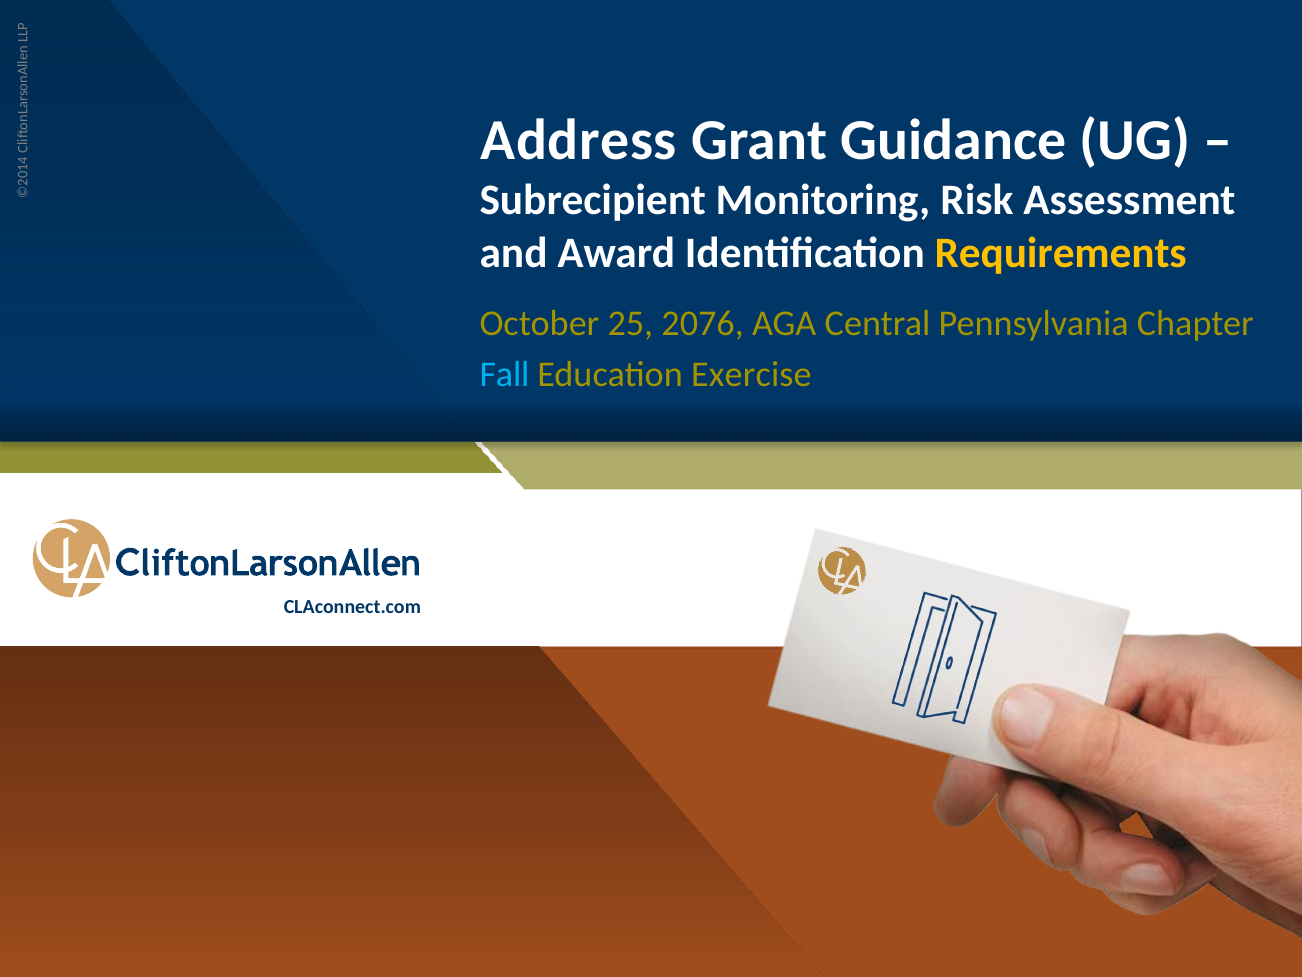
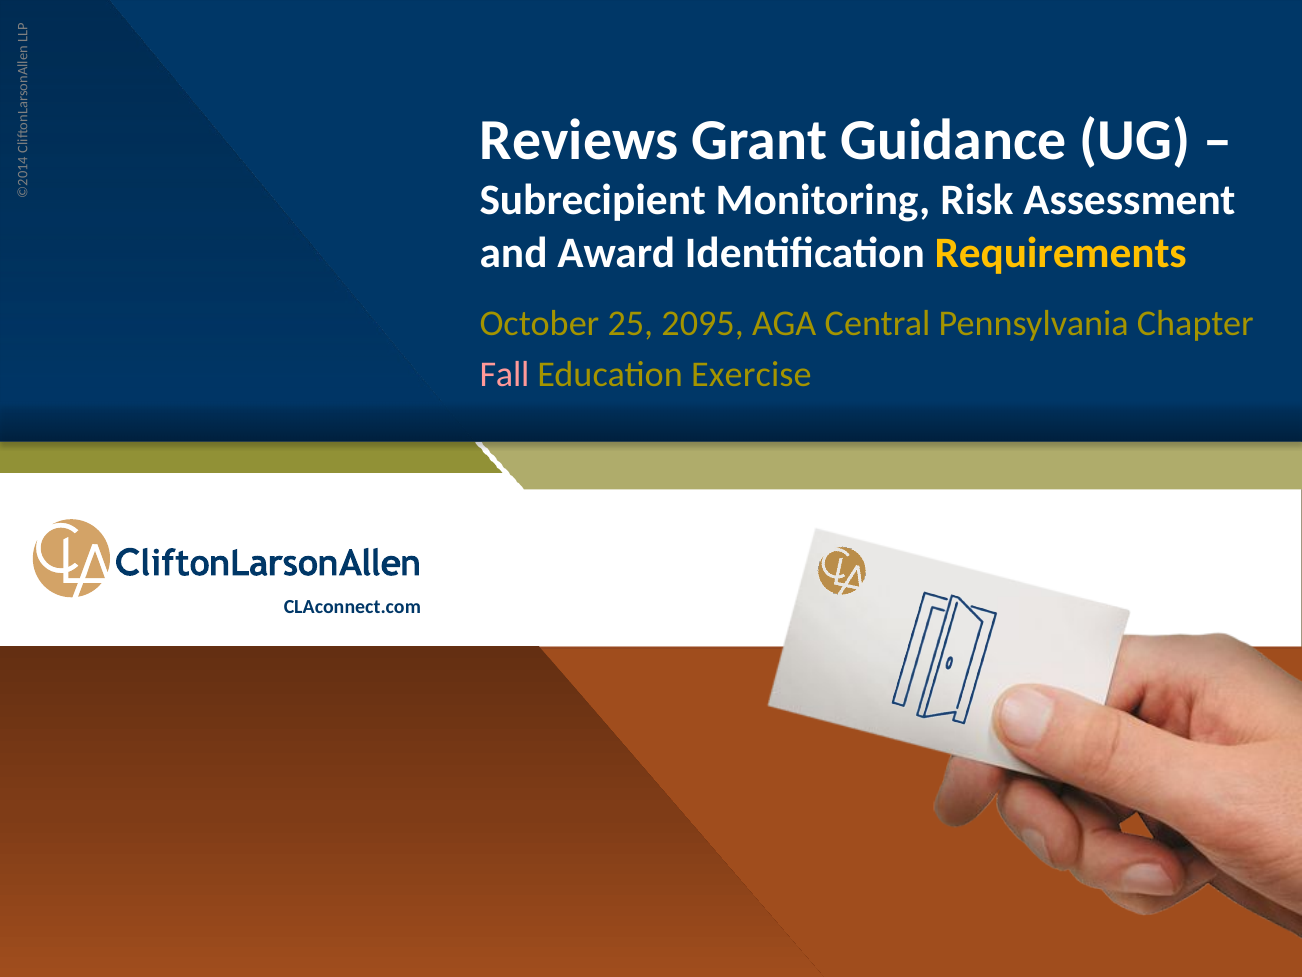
Address: Address -> Reviews (579, 141)
2076: 2076 -> 2095 (703, 324)
Fall colour: light blue -> pink (504, 374)
